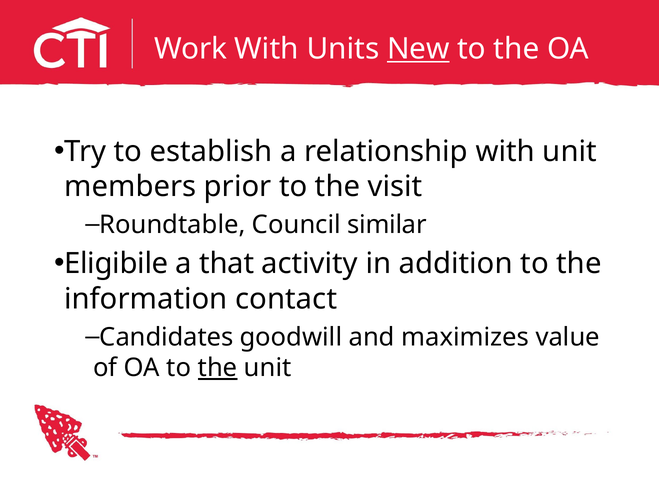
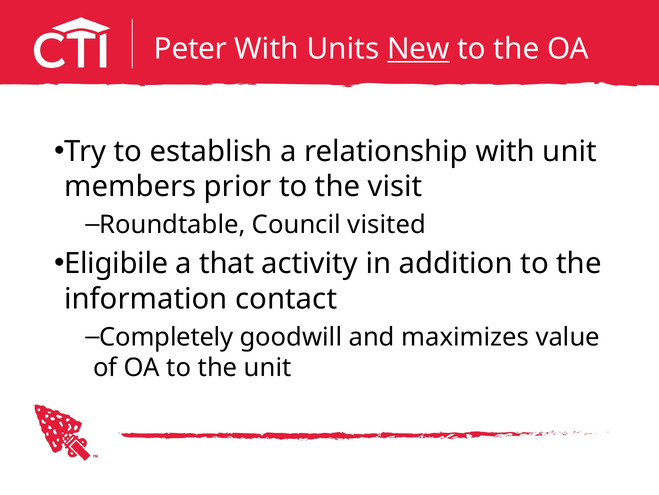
Work: Work -> Peter (191, 49)
similar: similar -> visited (387, 225)
Candidates: Candidates -> Completely (166, 337)
the underline: present -> none (218, 367)
